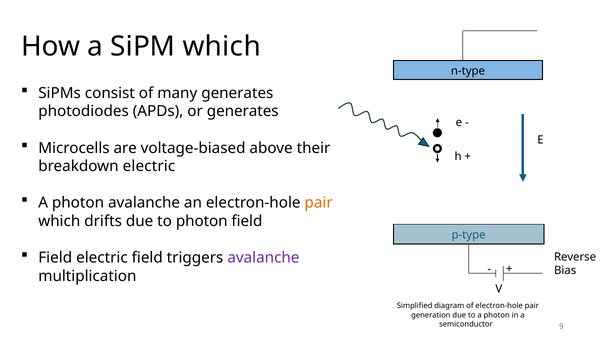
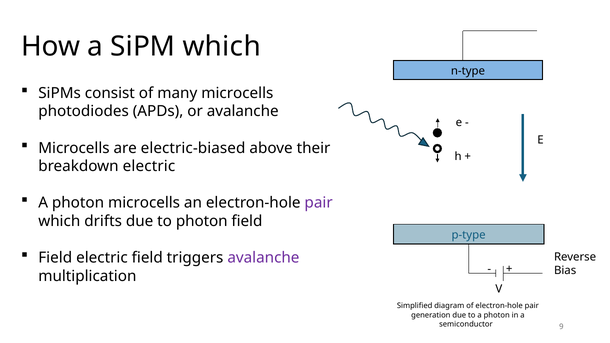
many generates: generates -> microcells (237, 93)
or generates: generates -> avalanche (243, 111)
voltage-biased: voltage-biased -> electric-biased (193, 148)
photon avalanche: avalanche -> microcells (144, 203)
pair colour: orange -> purple (319, 203)
